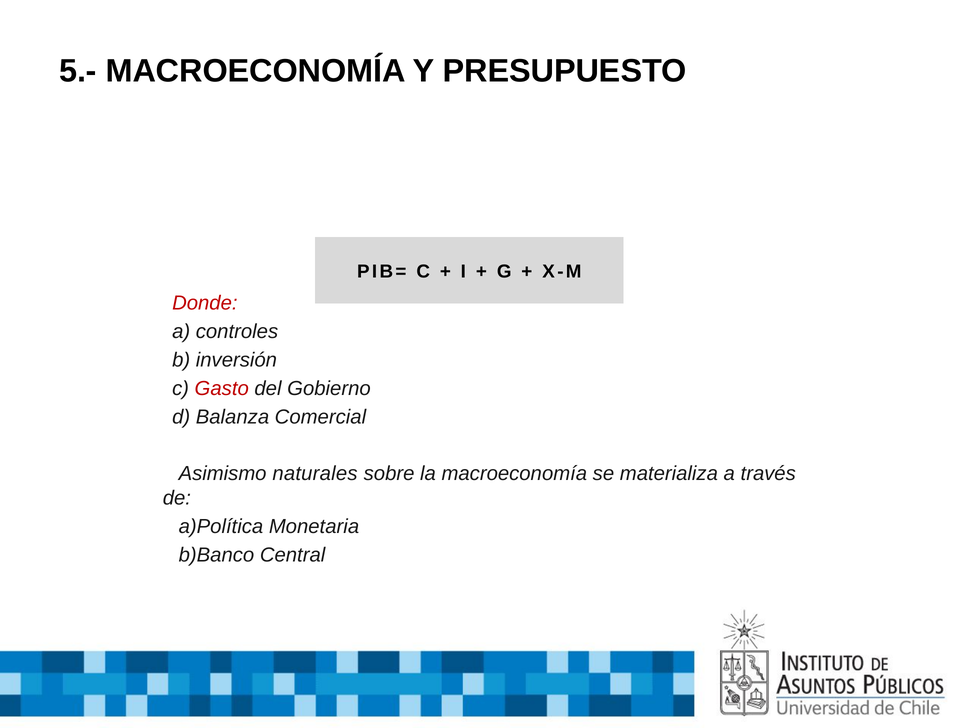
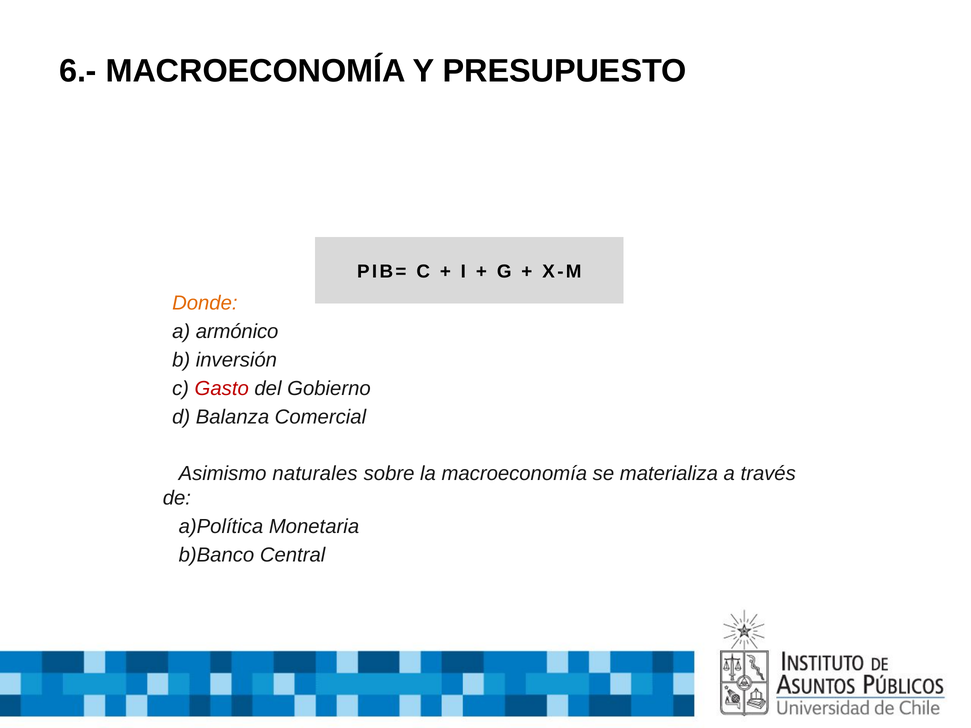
5.-: 5.- -> 6.- (78, 71)
Donde colour: red -> orange (205, 303)
controles: controles -> armónico (237, 332)
